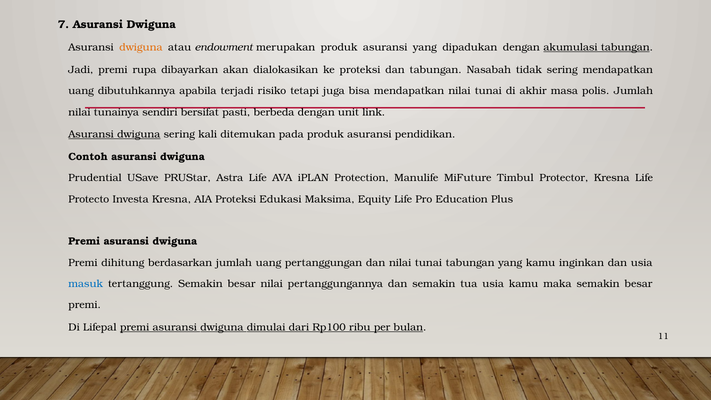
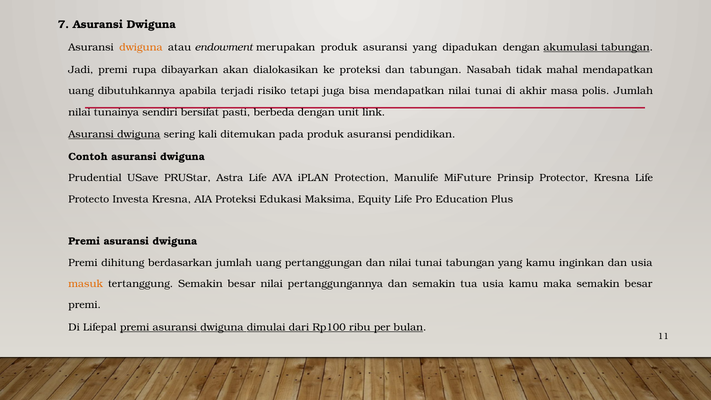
tidak sering: sering -> mahal (562, 70)
Timbul: Timbul -> Prinsip (515, 178)
masuk colour: blue -> orange (86, 284)
